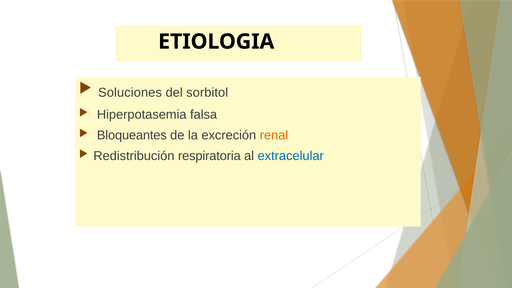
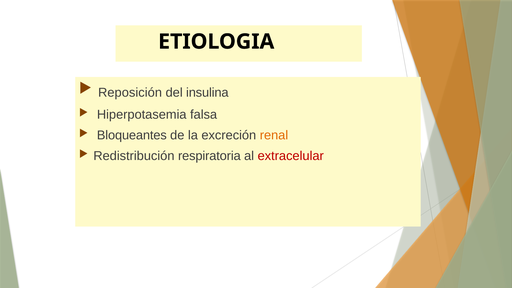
Soluciones: Soluciones -> Reposición (130, 93)
sorbitol: sorbitol -> insulina (207, 93)
extracelular colour: blue -> red (291, 156)
